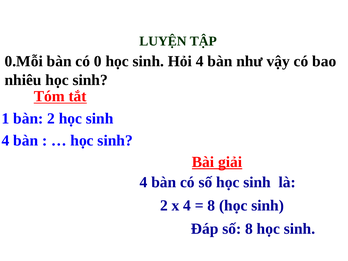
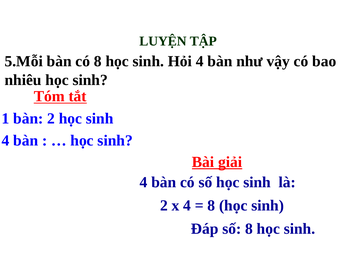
0.Mỗi: 0.Mỗi -> 5.Mỗi (24, 61)
có 0: 0 -> 8 (98, 61)
